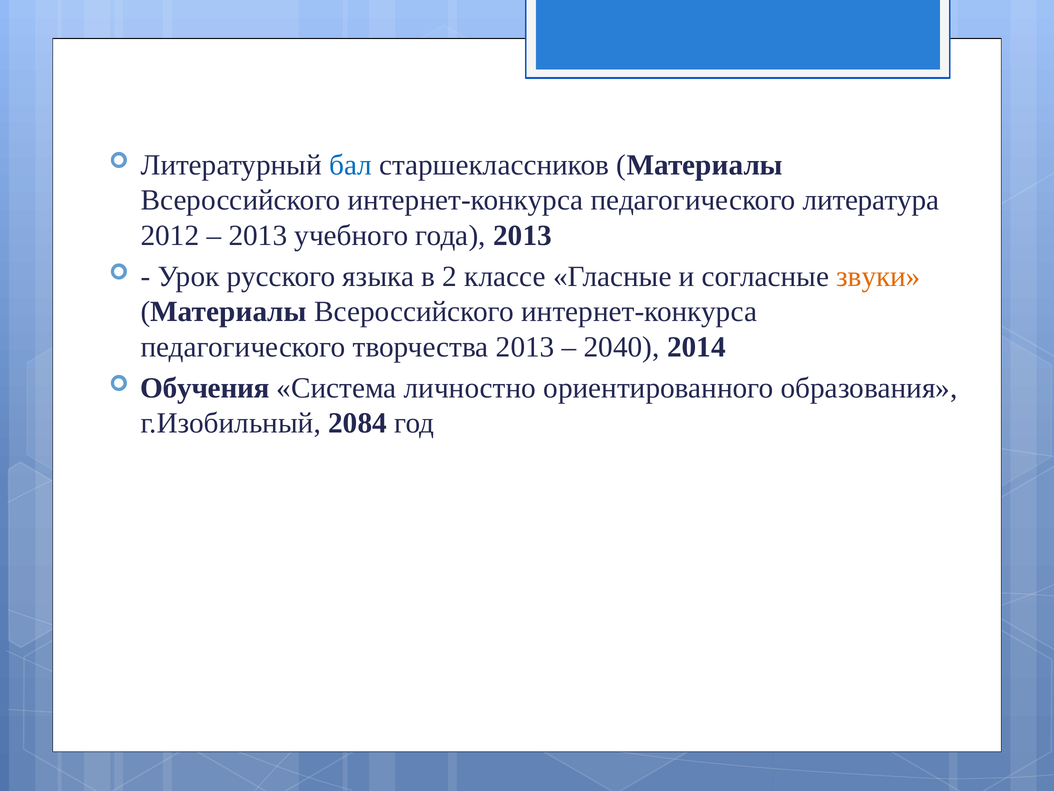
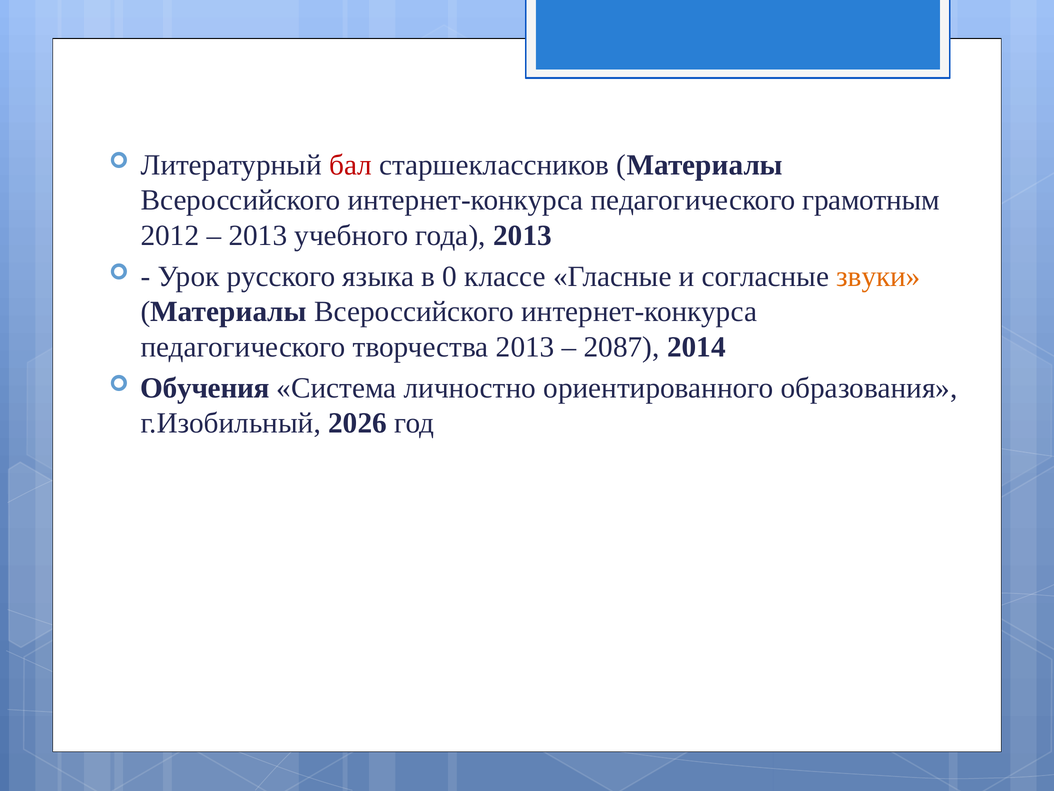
бал colour: blue -> red (350, 165)
литература: литература -> грамотным (871, 200)
2: 2 -> 0 (450, 276)
2040: 2040 -> 2087 (622, 347)
2084: 2084 -> 2026 (358, 423)
